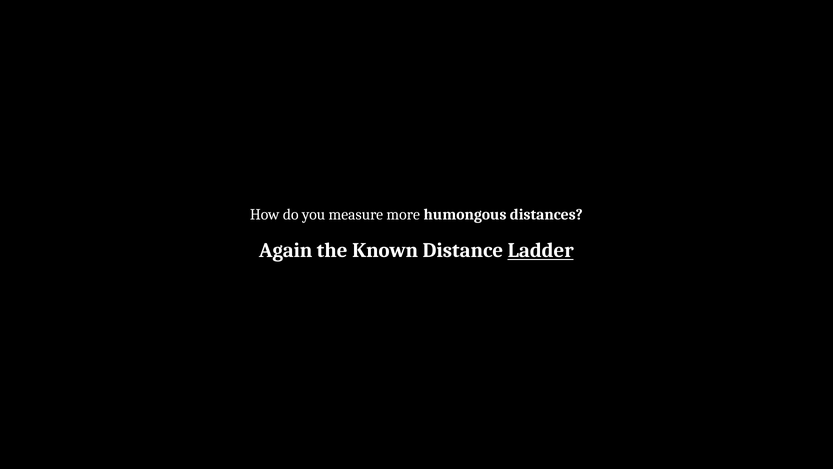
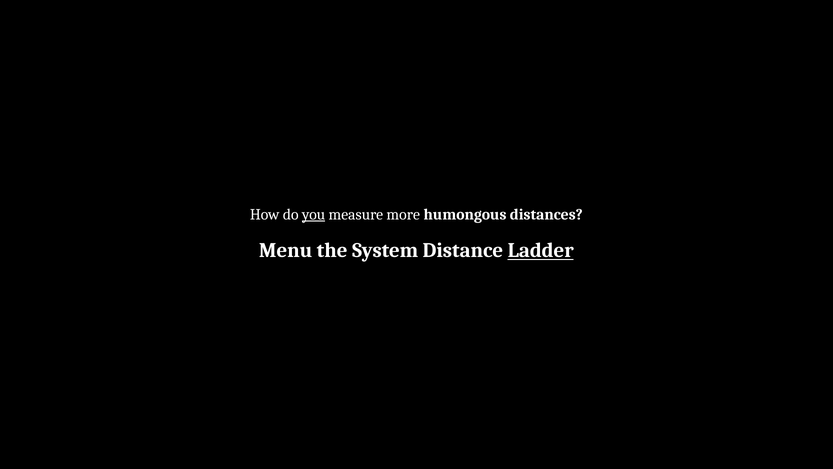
you underline: none -> present (314, 214)
Again: Again -> Menu (286, 250)
Known: Known -> System (385, 250)
